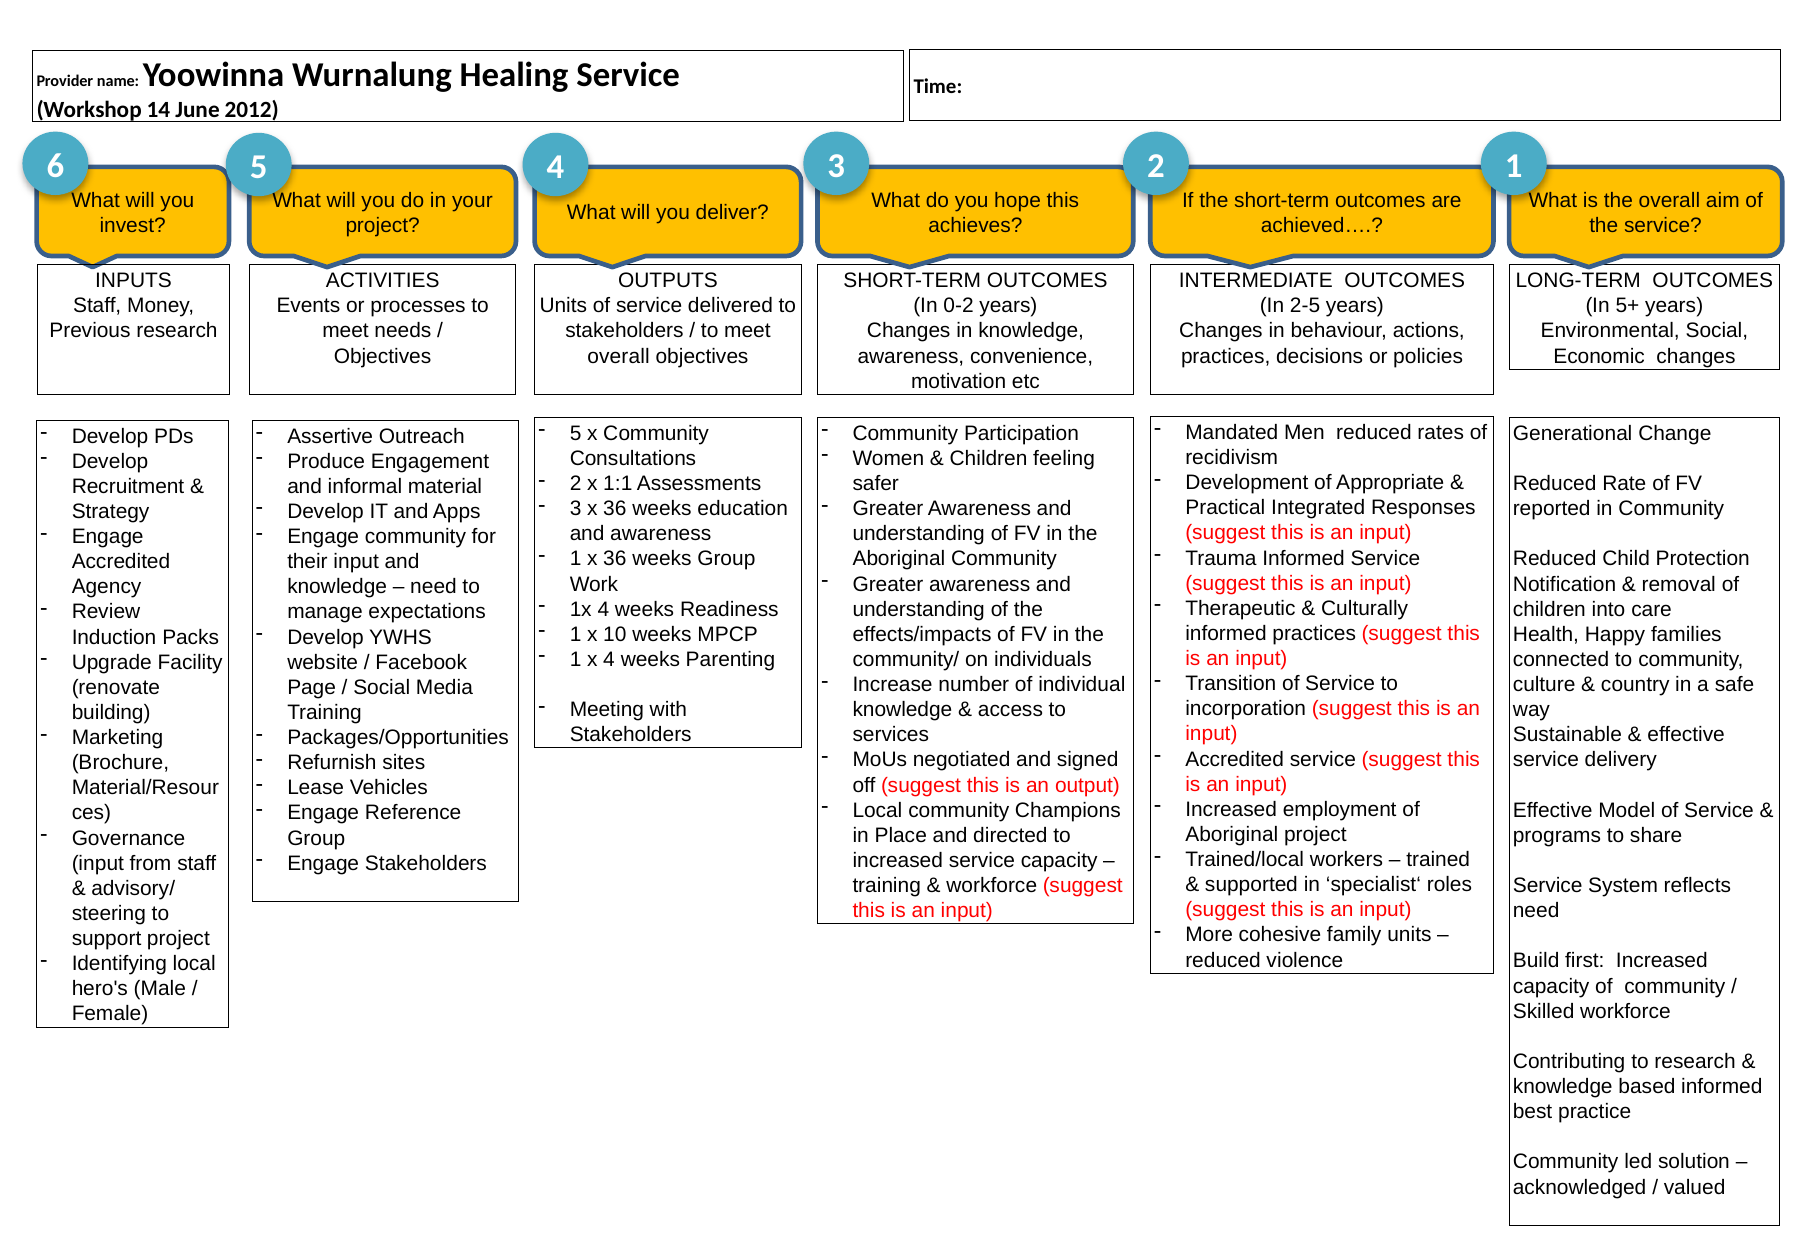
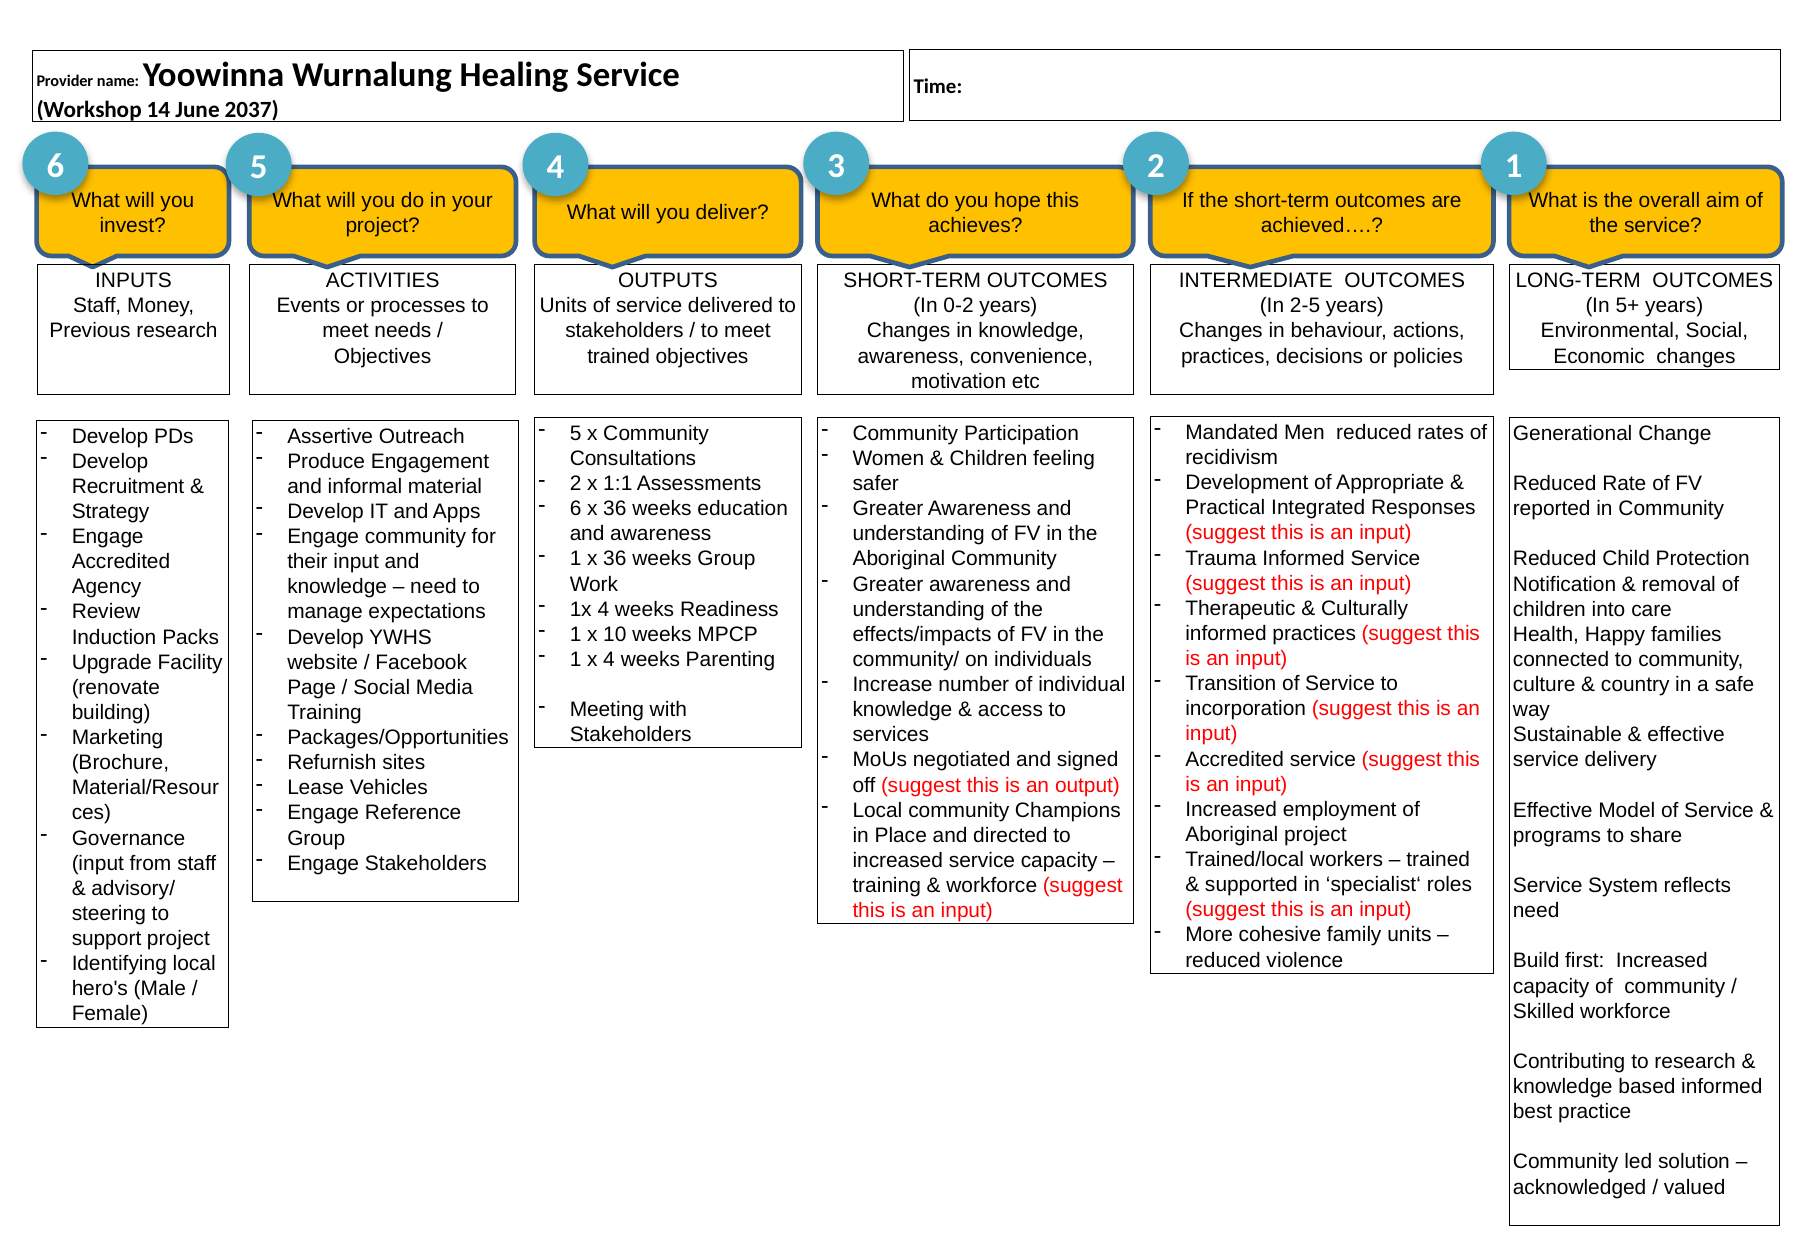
2012: 2012 -> 2037 (252, 109)
overall: overall -> trained (619, 356)
3: 3 -> 6 (576, 509)
